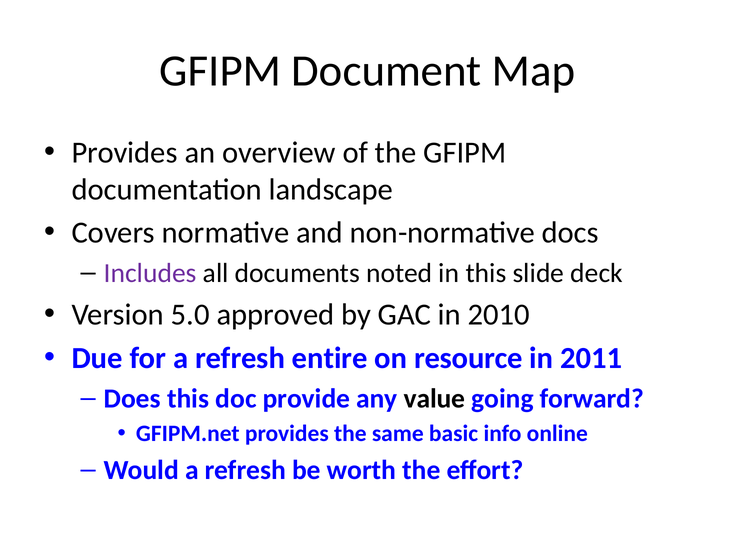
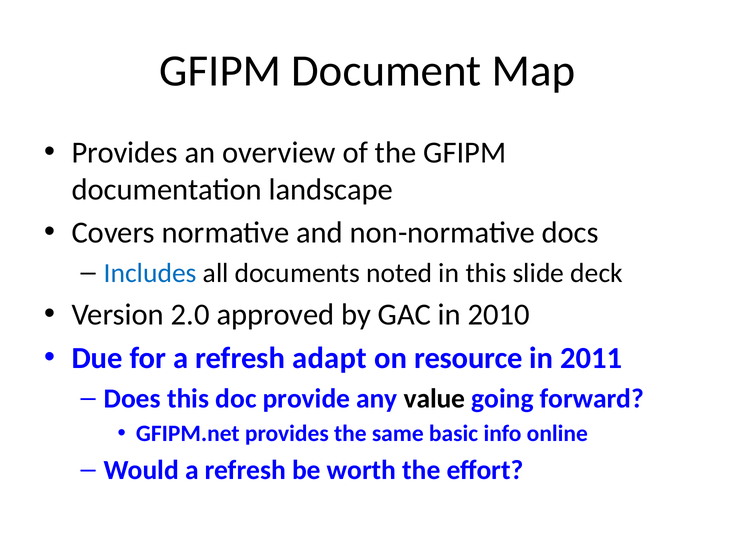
Includes colour: purple -> blue (150, 273)
5.0: 5.0 -> 2.0 (190, 315)
entire: entire -> adapt (330, 358)
